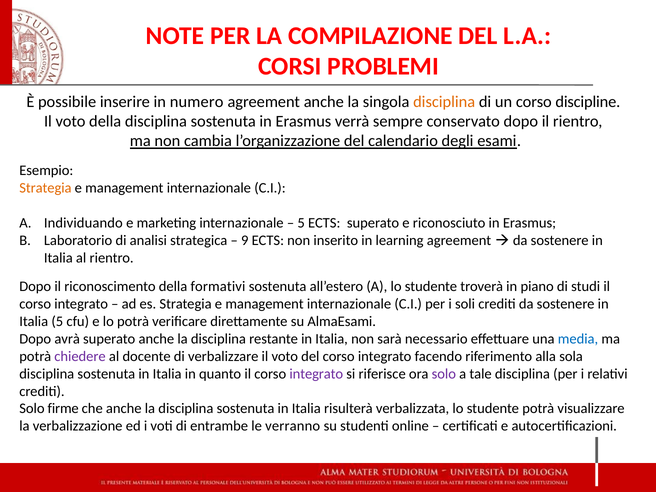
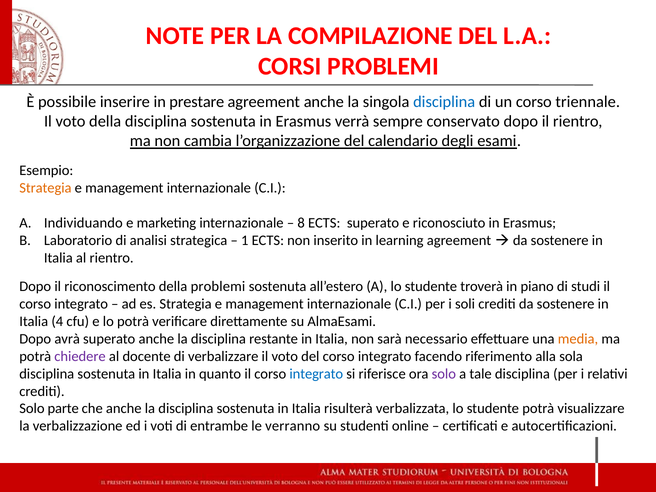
numero: numero -> prestare (197, 102)
disciplina colour: orange -> blue (444, 102)
discipline: discipline -> triennale (588, 102)
5: 5 -> 8 (301, 223)
9: 9 -> 1 (245, 240)
della formativi: formativi -> problemi (218, 286)
Italia 5: 5 -> 4 (57, 321)
media colour: blue -> orange (578, 339)
integrato colour: purple -> blue (316, 374)
firme: firme -> parte (63, 409)
